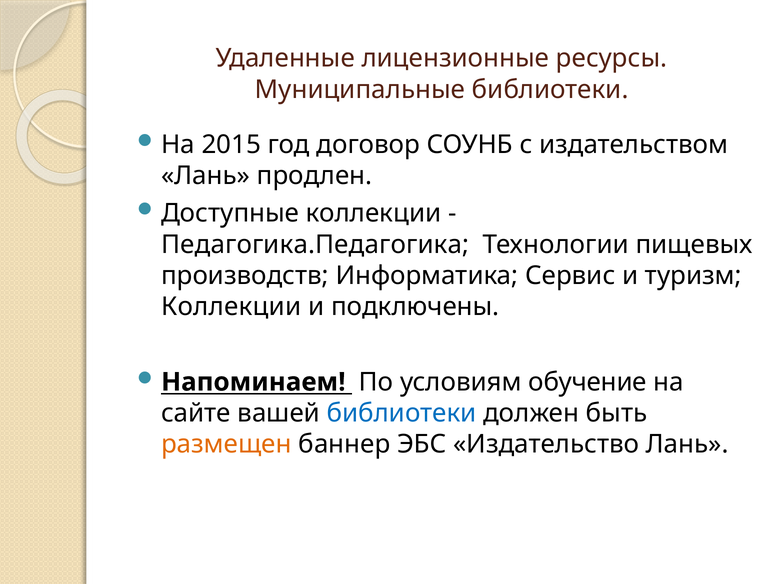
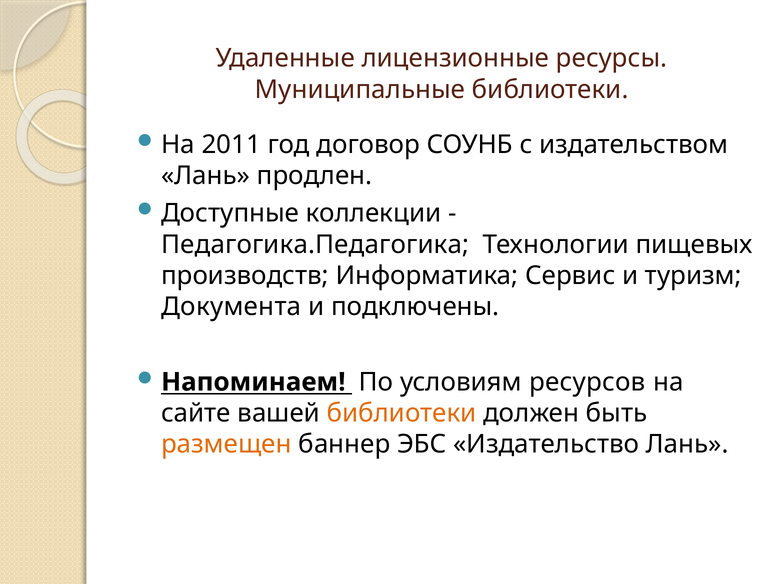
2015: 2015 -> 2011 (231, 145)
Коллекции: Коллекции -> Документа (231, 307)
обучение: обучение -> ресурсов (587, 382)
библиотеки colour: blue -> orange (402, 413)
